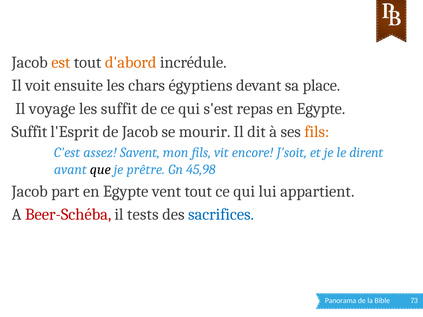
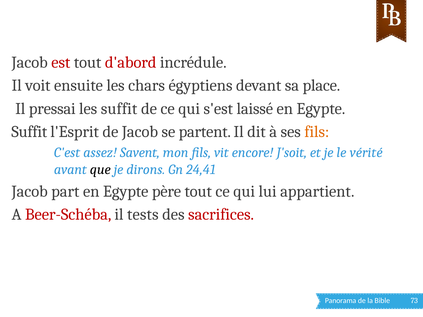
est colour: orange -> red (61, 63)
d'abord colour: orange -> red (131, 63)
voyage: voyage -> pressai (52, 109)
repas: repas -> laissé (255, 109)
mourir: mourir -> partent (205, 132)
dirent: dirent -> vérité (366, 153)
prêtre: prêtre -> dirons (146, 170)
45,98: 45,98 -> 24,41 (201, 170)
vent: vent -> père (167, 191)
sacrifices colour: blue -> red (221, 214)
